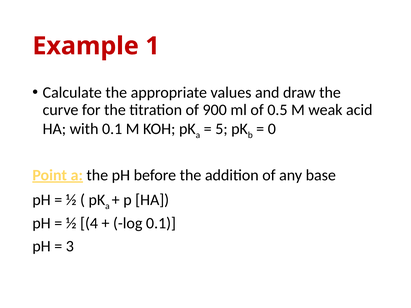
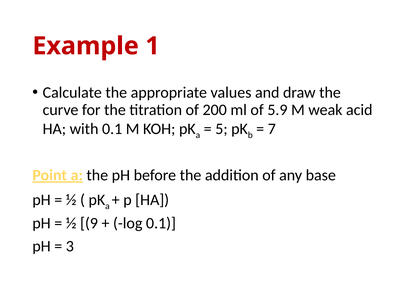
900: 900 -> 200 (215, 110)
0.5: 0.5 -> 5.9 (277, 110)
0: 0 -> 7 (272, 129)
4: 4 -> 9 (89, 224)
